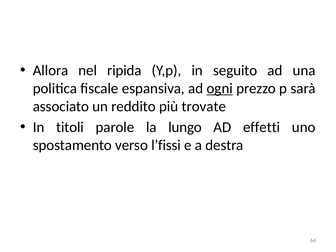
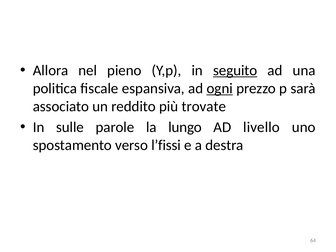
ripida: ripida -> pieno (124, 70)
seguito underline: none -> present (235, 70)
titoli: titoli -> sulle (70, 127)
effetti: effetti -> livello (261, 127)
